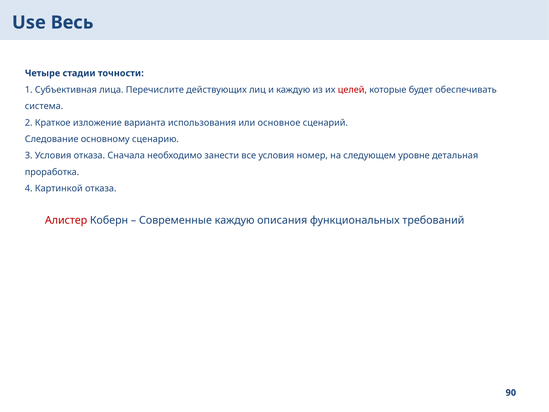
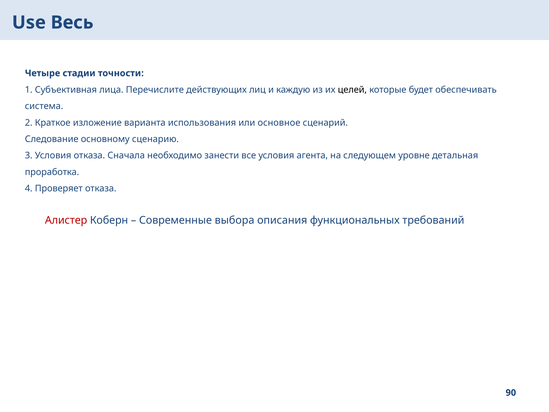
целей colour: red -> black (352, 90)
номер: номер -> агента (312, 156)
Картинкой: Картинкой -> Проверяет (59, 188)
Современные каждую: каждую -> выбора (235, 220)
